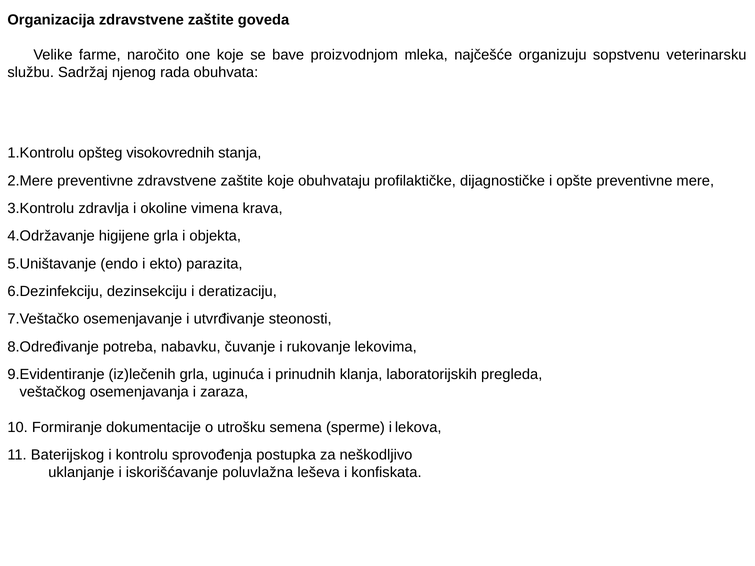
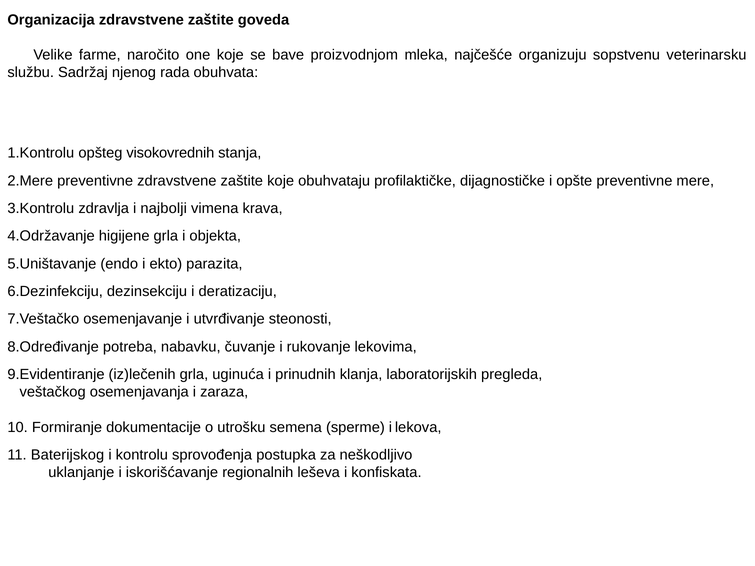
okoline: okoline -> najbolji (164, 208)
poluvlažna: poluvlažna -> regionalnih (258, 473)
